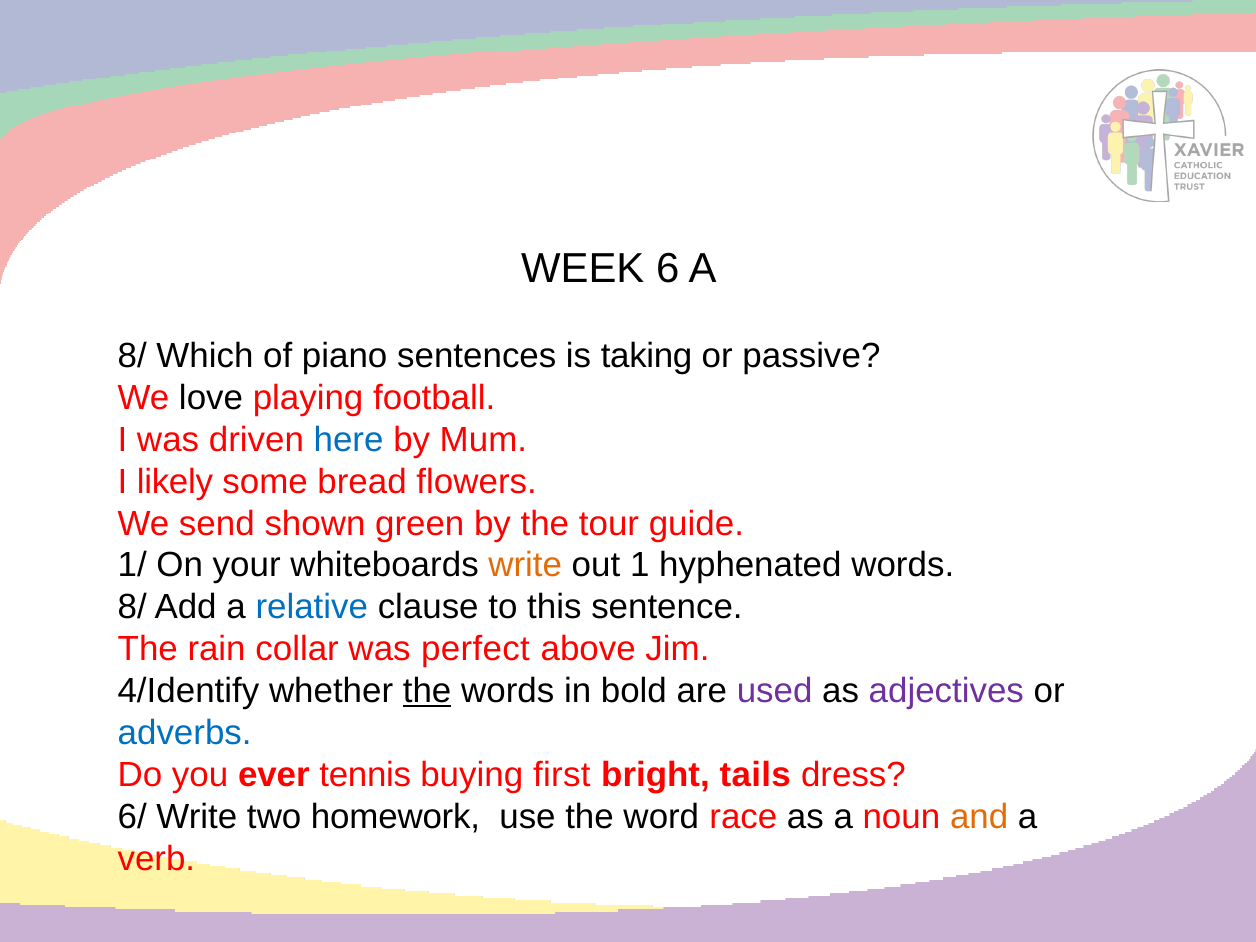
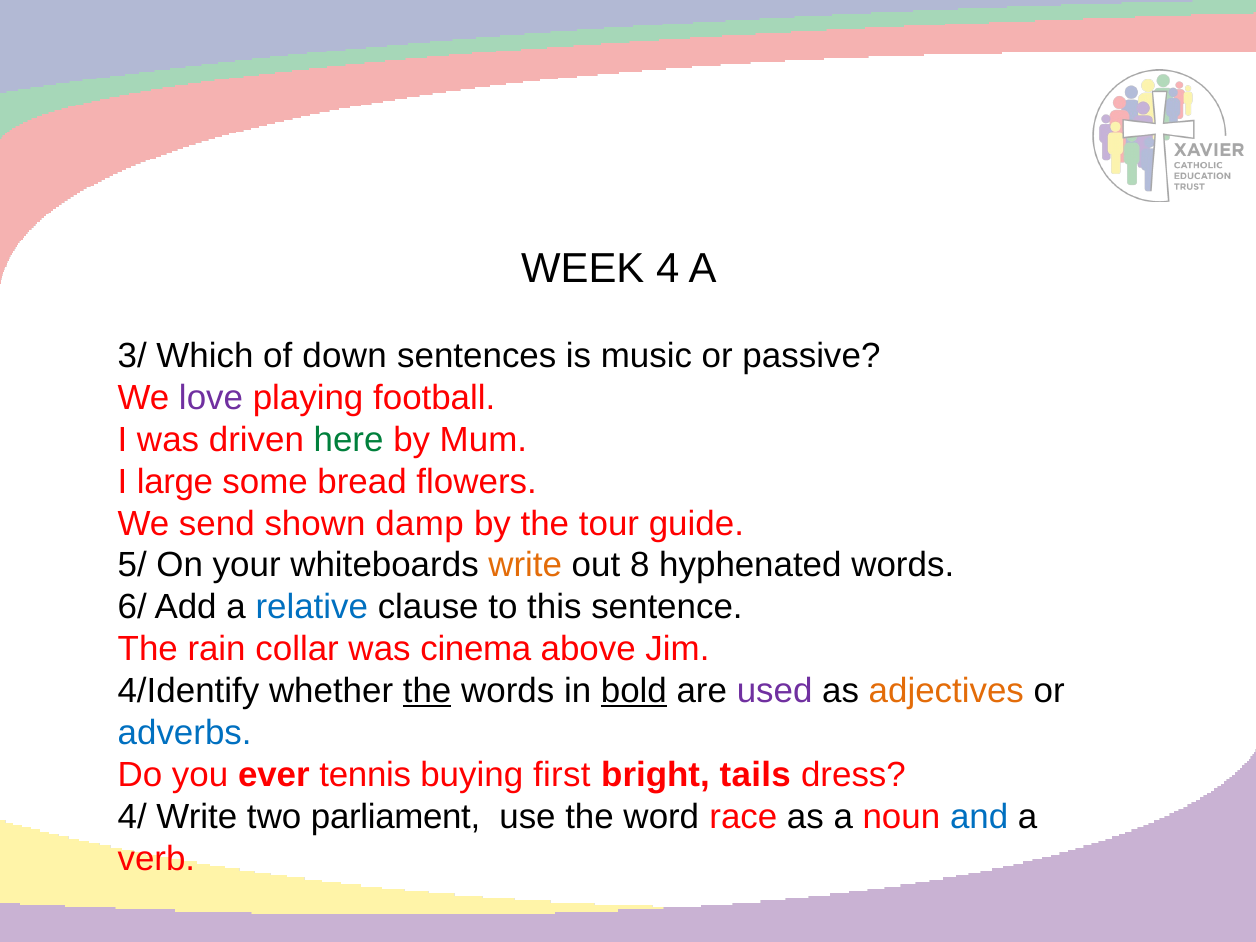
6: 6 -> 4 (668, 269)
8/: 8/ -> 3/ (132, 356)
piano: piano -> down (345, 356)
taking: taking -> music (646, 356)
love colour: black -> purple (211, 398)
here colour: blue -> green (349, 440)
likely: likely -> large (175, 482)
green: green -> damp (420, 524)
1/: 1/ -> 5/ (132, 565)
1: 1 -> 8 (640, 565)
8/: 8/ -> 6/ (132, 607)
perfect: perfect -> cinema (476, 649)
bold underline: none -> present (634, 691)
adjectives colour: purple -> orange (946, 691)
6/: 6/ -> 4/ (132, 817)
homework: homework -> parliament (396, 817)
and colour: orange -> blue (979, 817)
